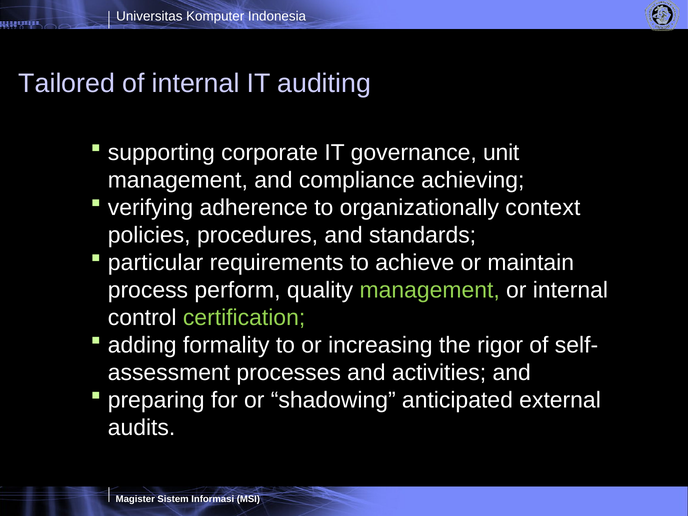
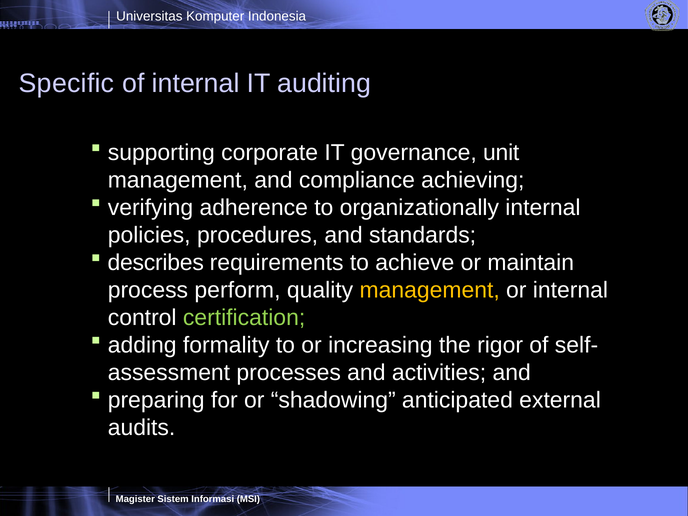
Tailored: Tailored -> Specific (67, 83)
organizationally context: context -> internal (543, 207)
particular: particular -> describes (156, 263)
management colour: light green -> yellow (430, 290)
